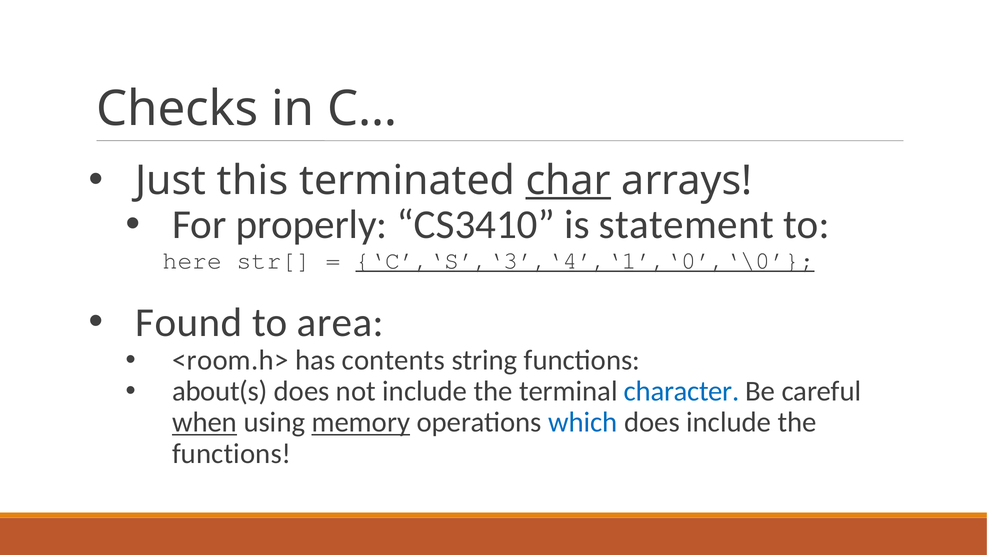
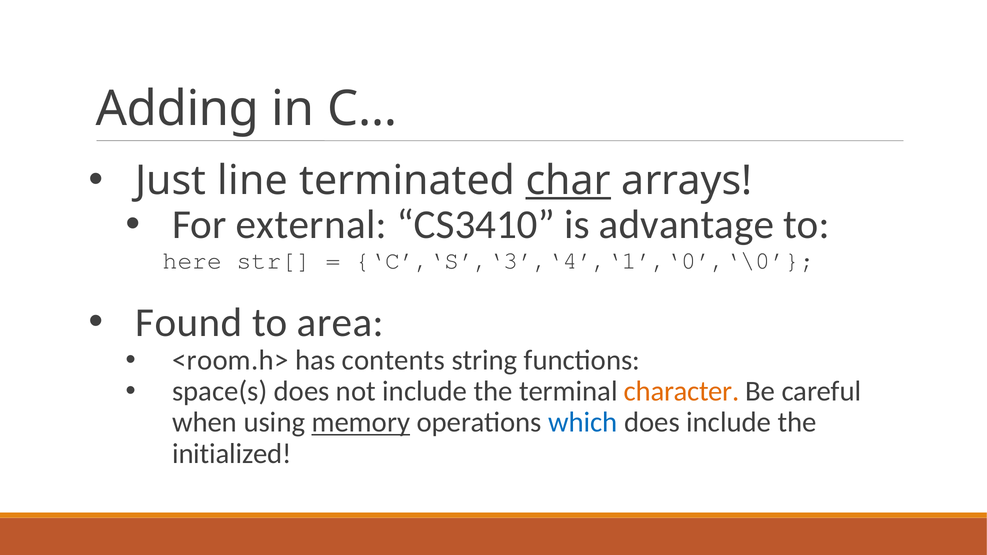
Checks: Checks -> Adding (178, 109)
this: this -> line (253, 180)
properly: properly -> external (311, 225)
statement: statement -> advantage (686, 225)
C’,‘S’,‘3’,‘4’,‘1’,‘0’,‘\0 underline: present -> none (585, 261)
about(s: about(s -> space(s (220, 392)
character colour: blue -> orange (682, 392)
when underline: present -> none (205, 423)
functions: functions -> initialized (232, 454)
